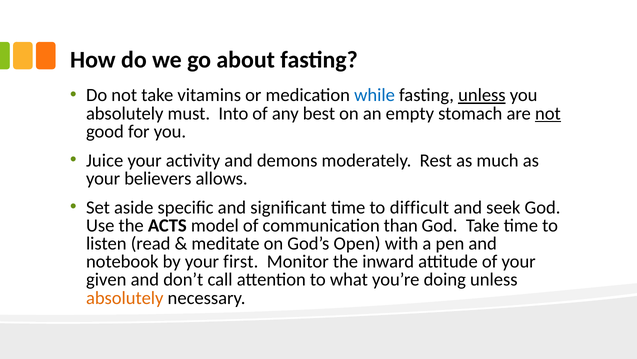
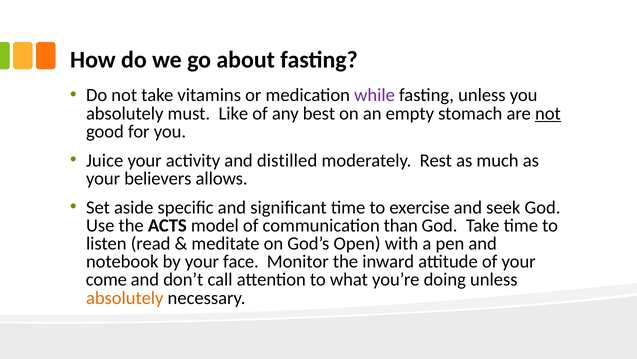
while colour: blue -> purple (375, 95)
unless underline: present -> none (482, 95)
Into: Into -> Like (233, 113)
demons: demons -> distilled (287, 160)
difficult: difficult -> exercise (420, 207)
first: first -> face (241, 261)
given: given -> come (106, 279)
